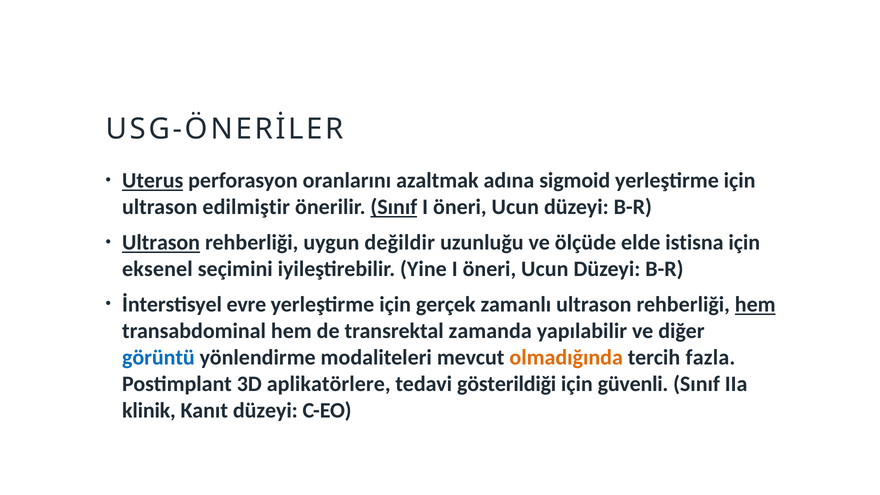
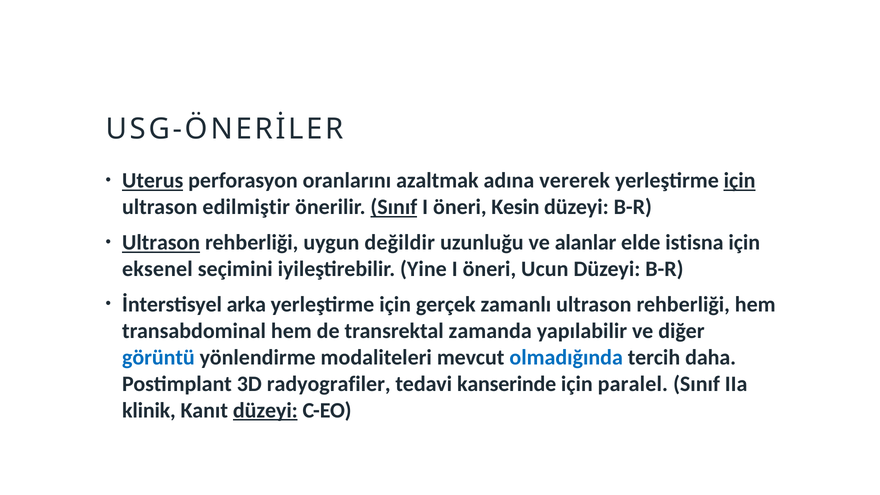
sigmoid: sigmoid -> vererek (575, 181)
için underline: none -> present (740, 181)
Ucun: Ucun -> Kesin (515, 207)
ölçüde: ölçüde -> alanlar (586, 243)
evre: evre -> arka (246, 305)
hem underline: present -> none (755, 305)
olmadığında colour: orange -> blue (566, 357)
fazla: fazla -> daha (711, 357)
aplikatörlere: aplikatörlere -> radyografiler (329, 384)
gösterildiği: gösterildiği -> kanserinde (507, 384)
güvenli: güvenli -> paralel (633, 384)
düzeyi underline: none -> present (265, 410)
